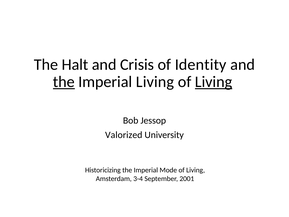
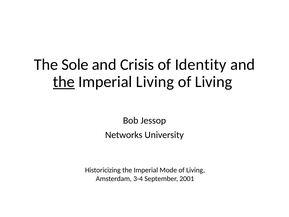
Halt: Halt -> Sole (75, 64)
Living underline: present -> none (214, 82)
Valorized: Valorized -> Networks (124, 135)
